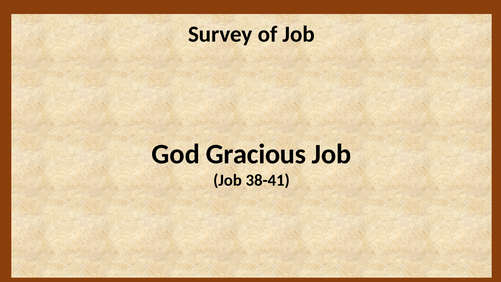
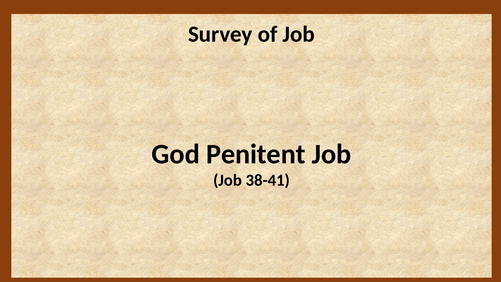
Gracious: Gracious -> Penitent (256, 154)
